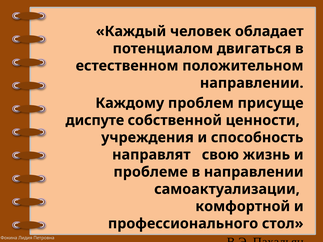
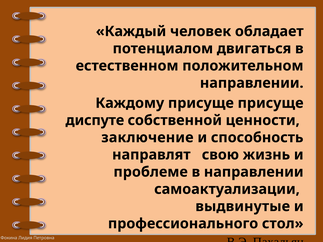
Каждому проблем: проблем -> присуще (201, 103)
учреждения: учреждения -> заключение (147, 138)
комфортной: комфортной -> выдвинутые (243, 207)
